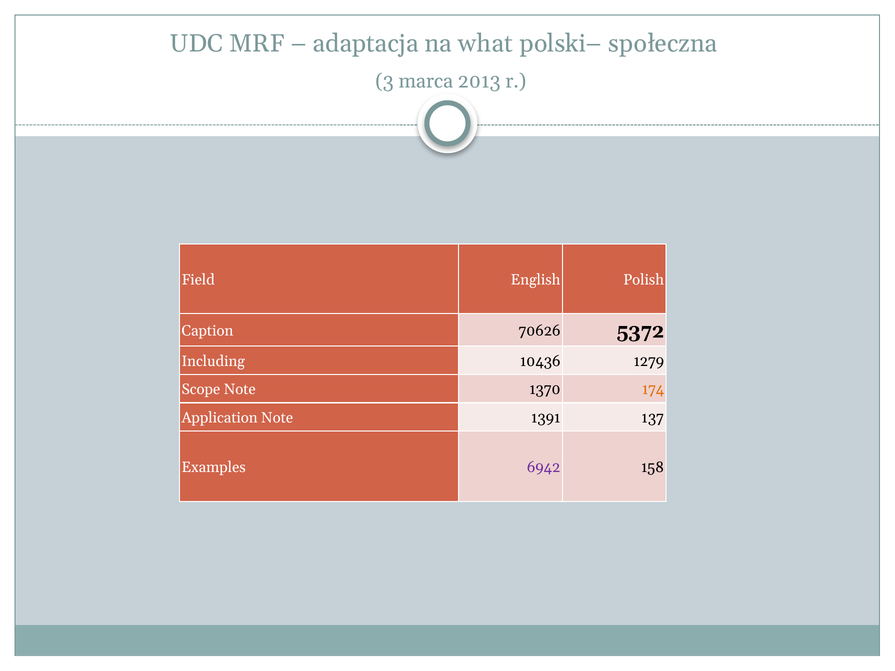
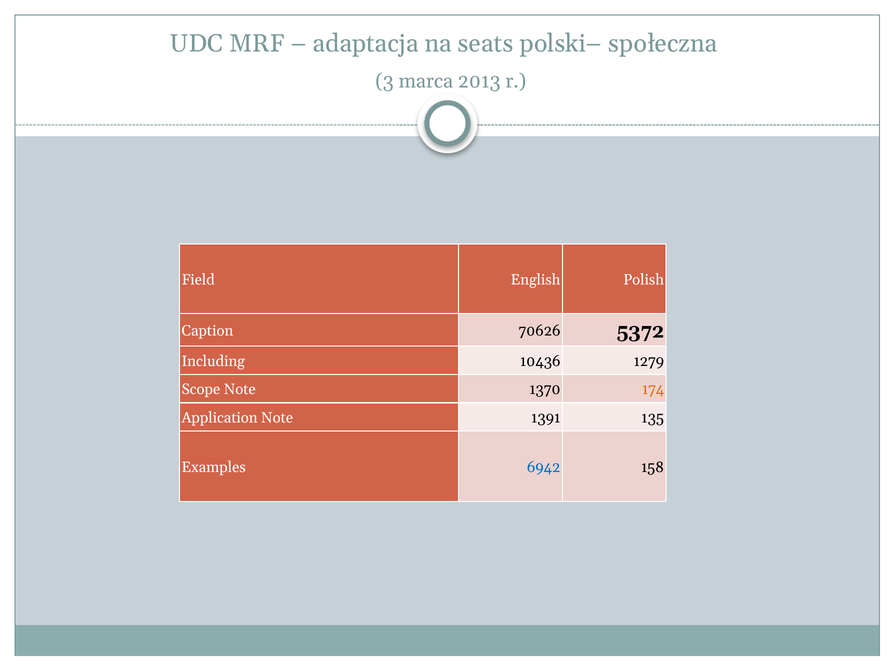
what: what -> seats (486, 43)
137: 137 -> 135 (653, 418)
6942 colour: purple -> blue (544, 467)
